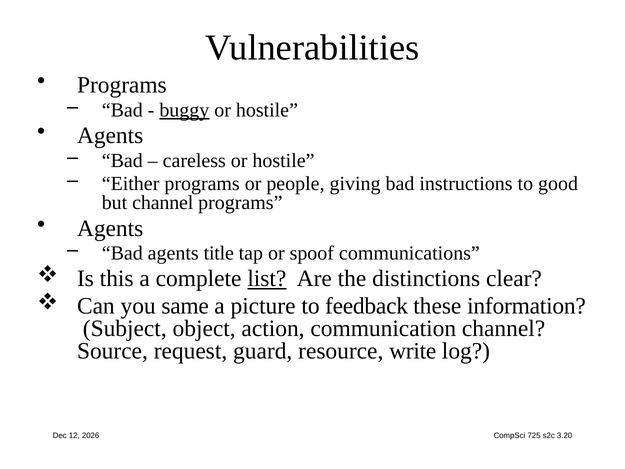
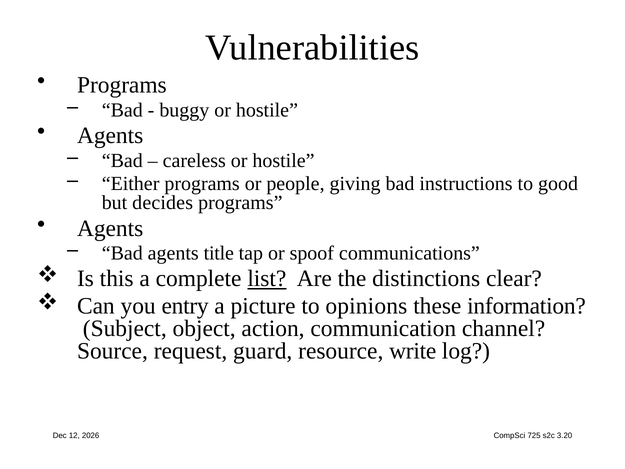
buggy underline: present -> none (184, 110)
but channel: channel -> decides (163, 203)
same: same -> entry (185, 306)
feedback: feedback -> opinions (366, 306)
